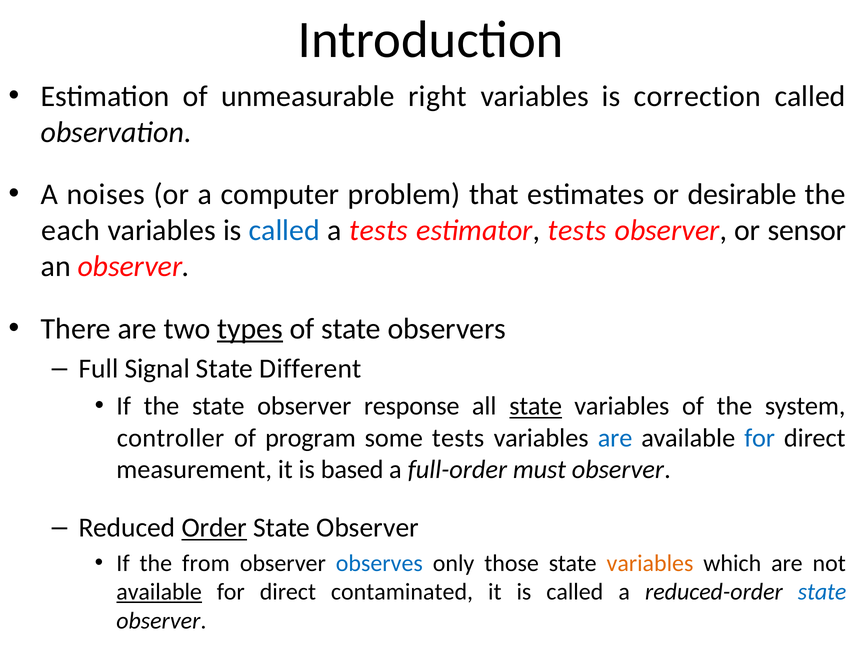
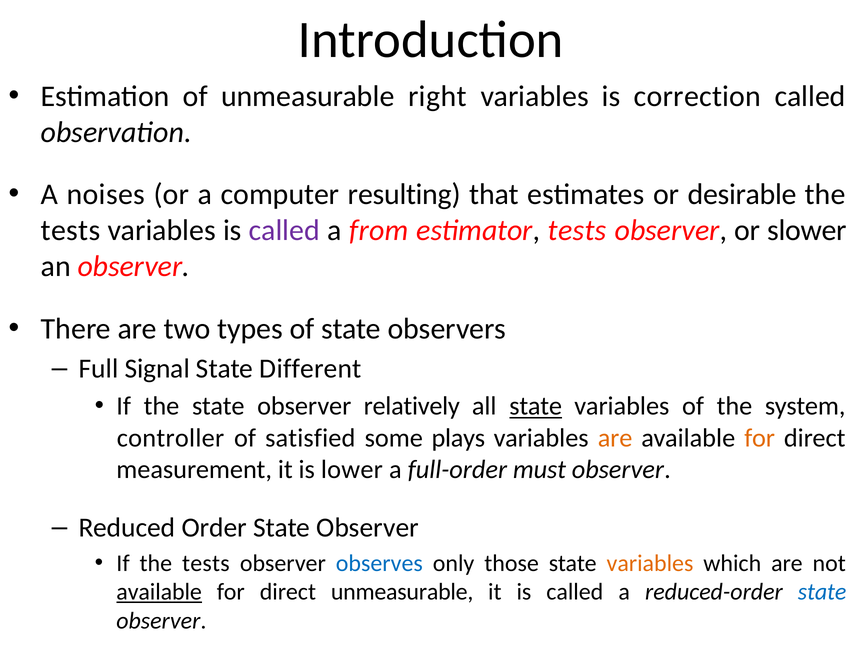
problem: problem -> resulting (404, 194)
each: each -> tests (71, 230)
called colour: blue -> purple (284, 230)
a tests: tests -> from (379, 230)
sensor: sensor -> slower (807, 230)
types underline: present -> none (250, 328)
response: response -> relatively (412, 406)
program: program -> satisfied (310, 438)
some tests: tests -> plays (458, 438)
are colour: blue -> orange (615, 438)
for colour: blue -> orange (760, 438)
based: based -> lower (352, 469)
Order underline: present -> none (214, 527)
If the from: from -> tests (206, 563)
direct contaminated: contaminated -> unmeasurable (402, 592)
